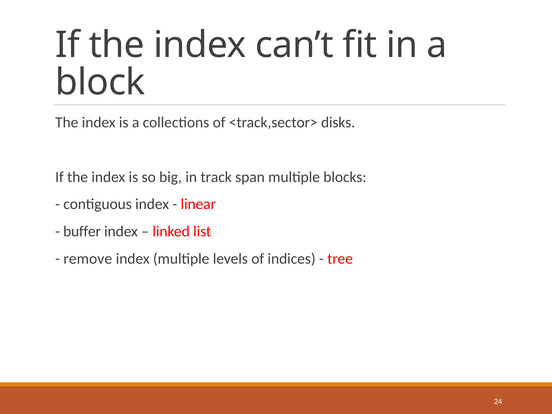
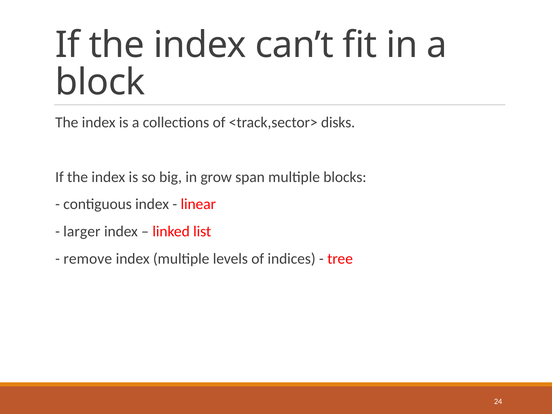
track: track -> grow (216, 177)
buffer: buffer -> larger (82, 232)
